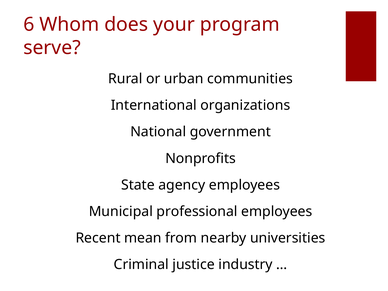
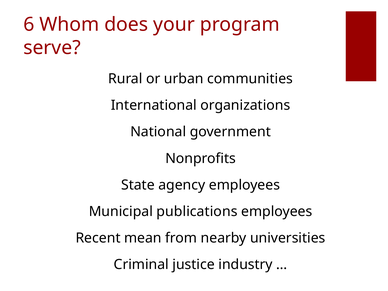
professional: professional -> publications (197, 211)
